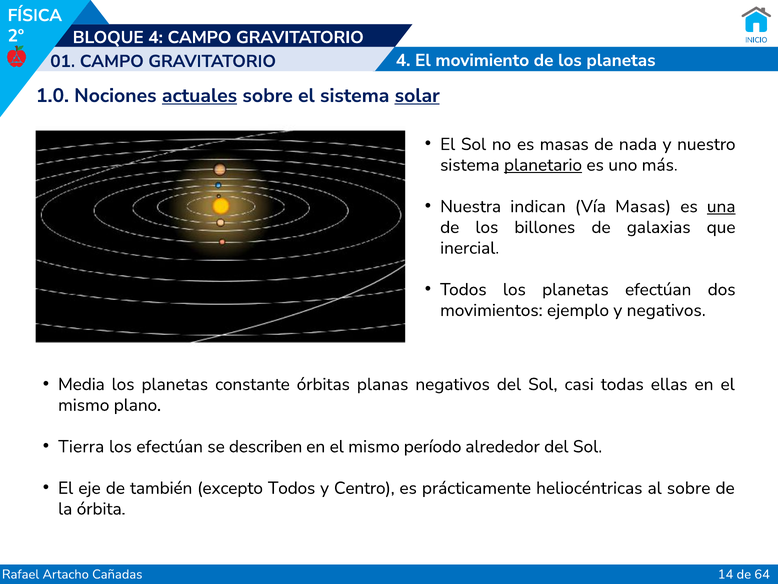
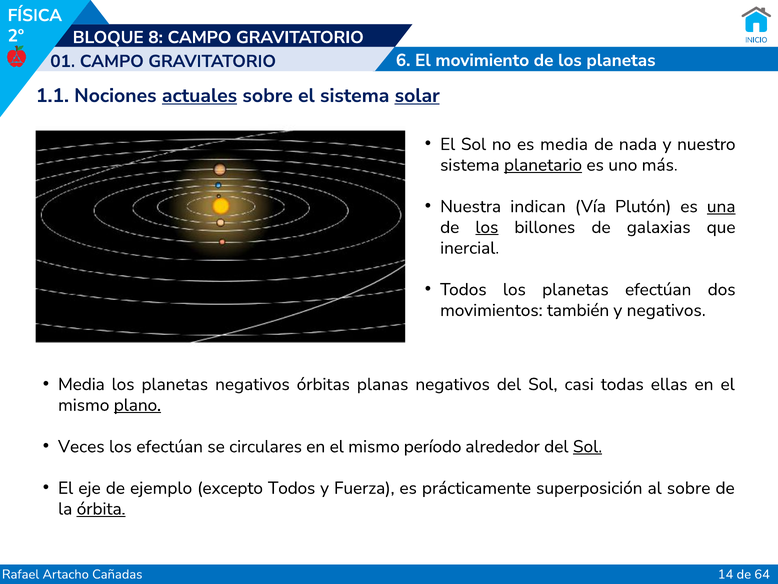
4: 4 -> 8 (156, 37)
4: 4 -> 6 (403, 60)
1.0: 1.0 -> 1.1 (52, 95)
es masas: masas -> media (564, 144)
Vía Masas: Masas -> Plutón (643, 206)
los underline: none -> present (487, 227)
ejemplo: ejemplo -> también (578, 310)
planetas constante: constante -> negativos (252, 384)
plano underline: none -> present (137, 405)
Tierra: Tierra -> Veces (81, 446)
describen: describen -> circulares (266, 446)
Sol underline: none -> present (588, 446)
también: también -> ejemplo (161, 488)
Centro: Centro -> Fuerza (364, 488)
heliocéntricas: heliocéntricas -> superposición (589, 488)
órbita underline: none -> present (101, 508)
